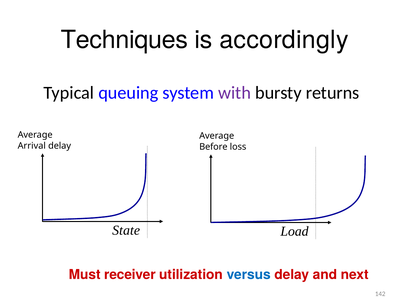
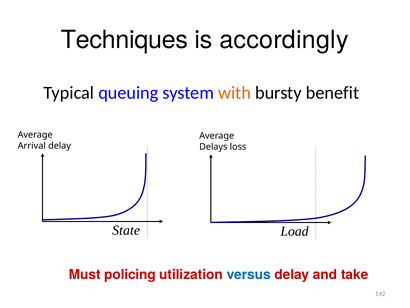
with colour: purple -> orange (235, 93)
returns: returns -> benefit (332, 93)
Before: Before -> Delays (213, 147)
receiver: receiver -> policing (130, 274)
next: next -> take (355, 274)
